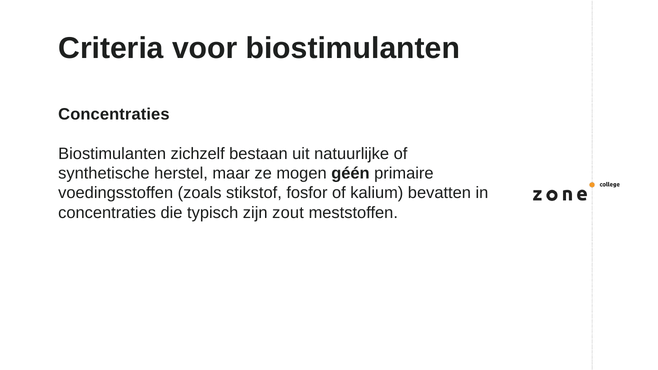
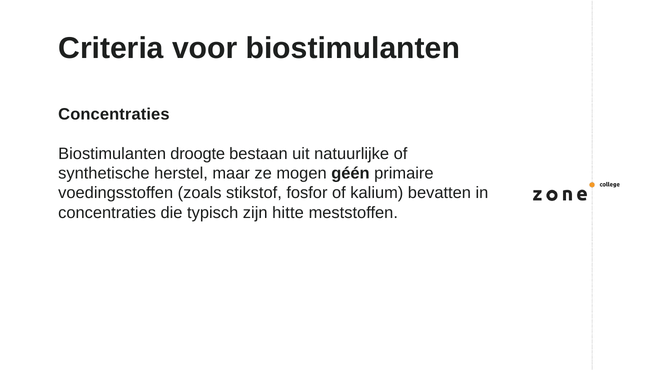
zichzelf: zichzelf -> droogte (198, 154)
zout: zout -> hitte (288, 213)
